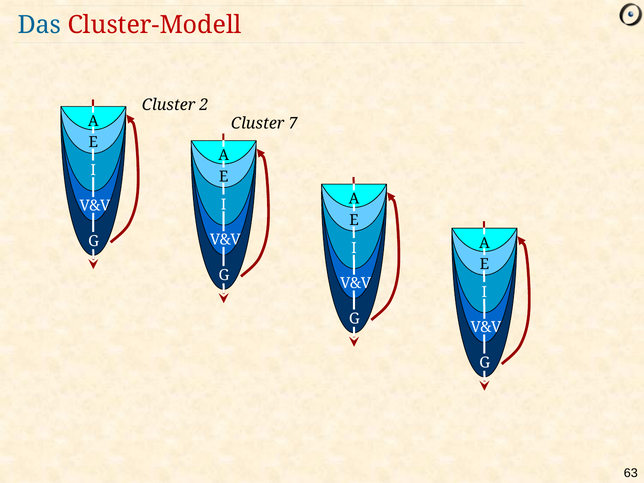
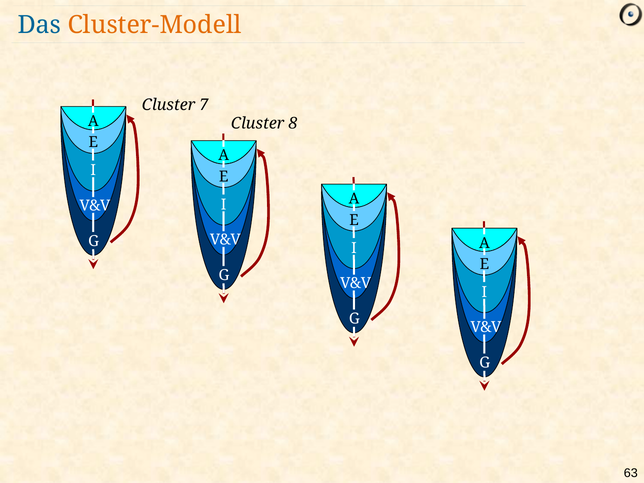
Cluster-Modell colour: red -> orange (155, 25)
2: 2 -> 7 (204, 105)
7: 7 -> 8 (293, 124)
